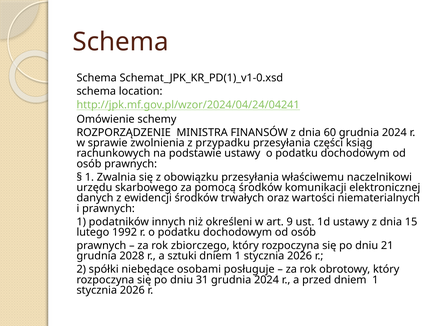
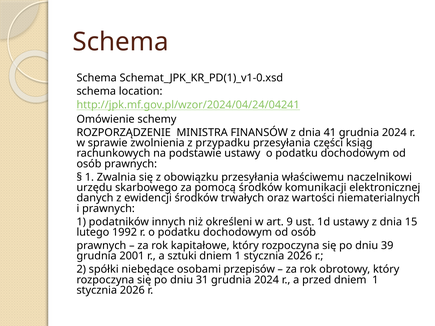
60: 60 -> 41 (330, 133)
zbiorczego: zbiorczego -> kapitałowe (200, 246)
21: 21 -> 39 (387, 246)
2028: 2028 -> 2001 (132, 256)
posługuje: posługuje -> przepisów (249, 270)
